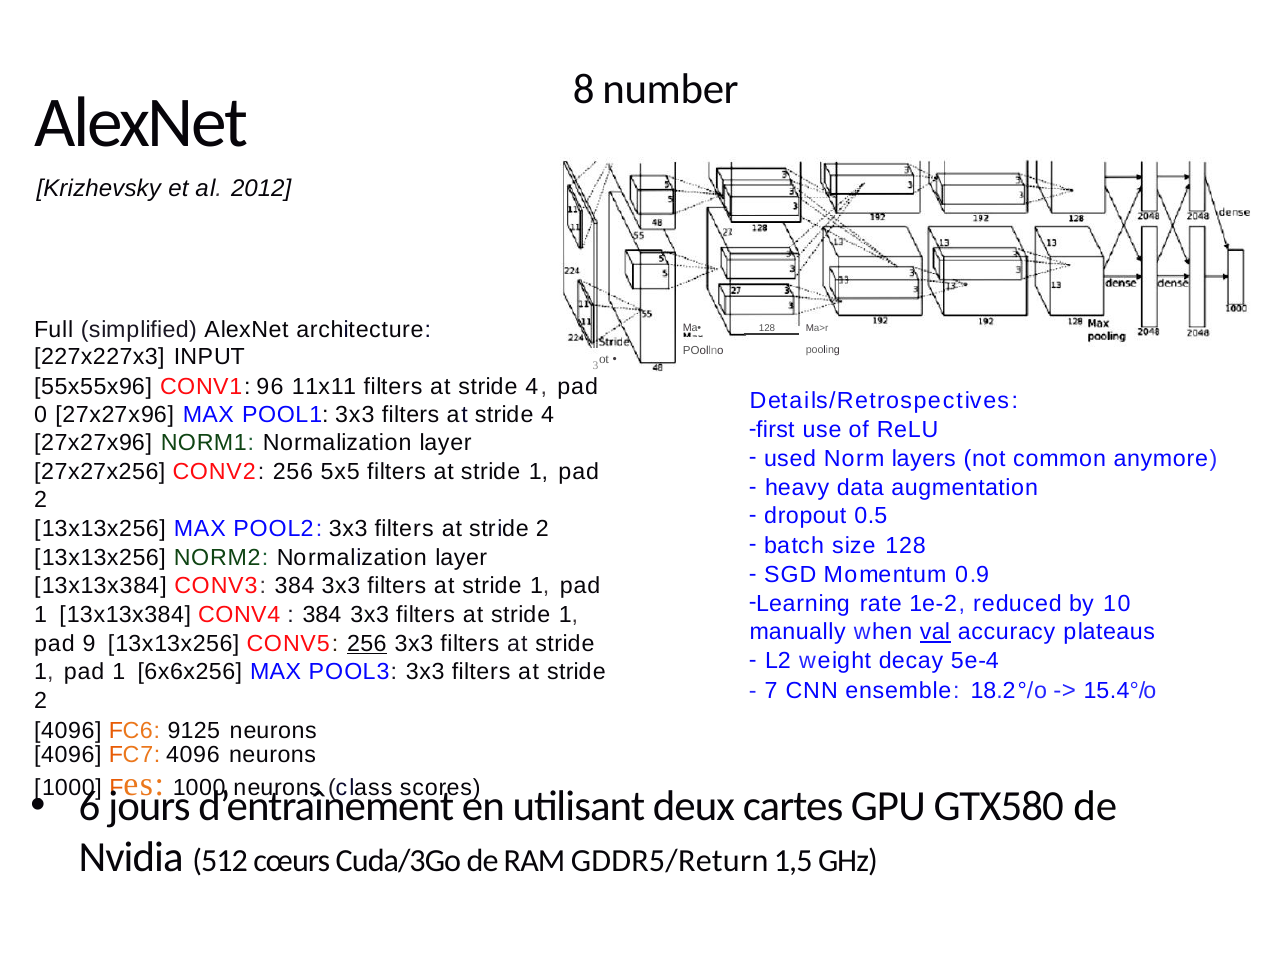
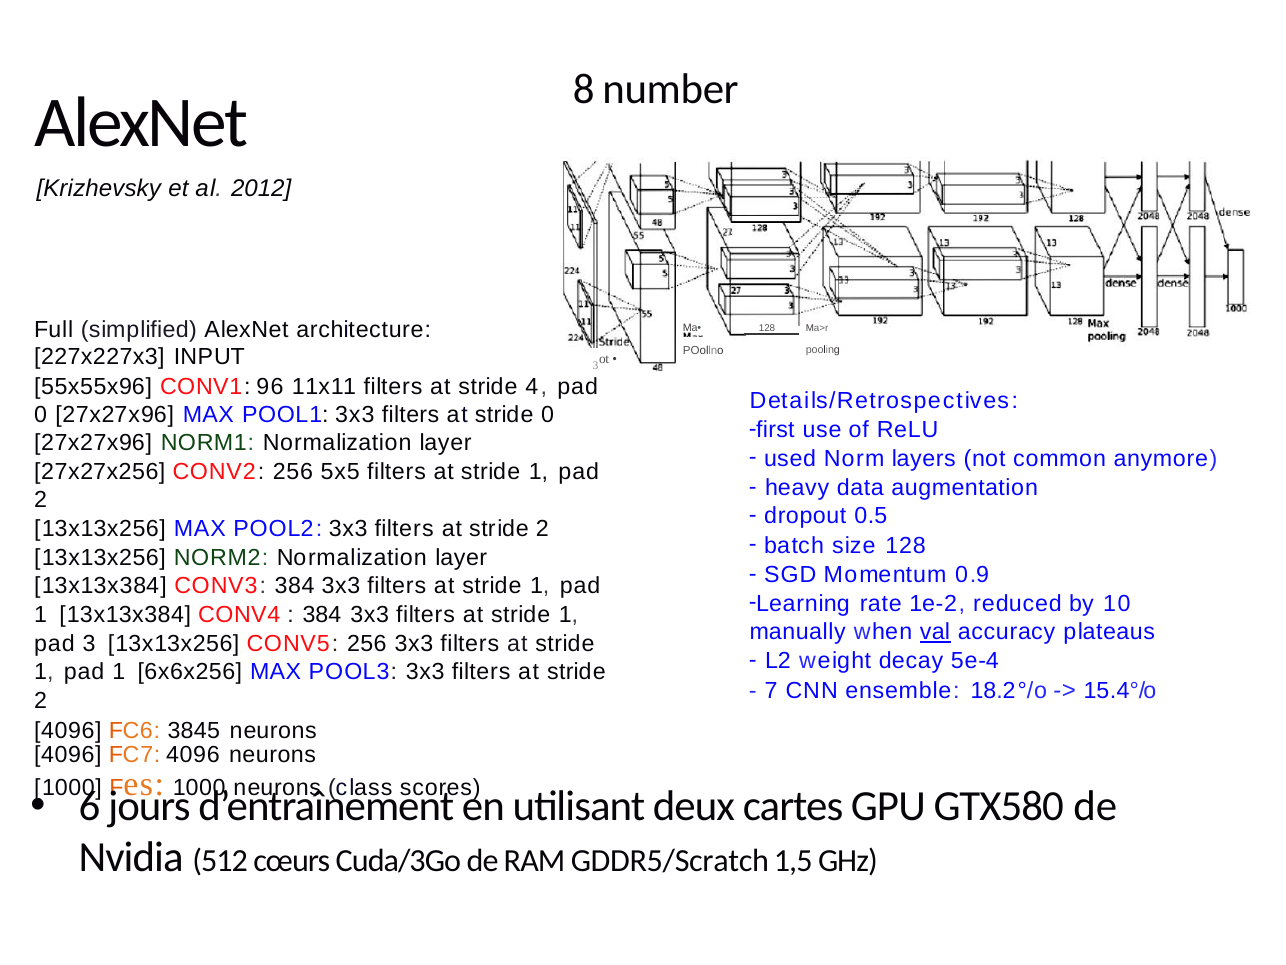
4: 4 -> 0 (548, 415)
pad 9: 9 -> 3 (89, 643)
256 underline: present -> none (367, 643)
9125: 9125 -> 3845 (194, 730)
GDDR5/Return: GDDR5/Return -> GDDR5/Scratch (670, 861)
